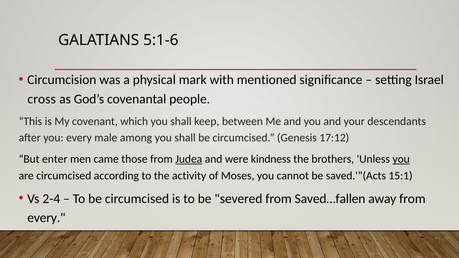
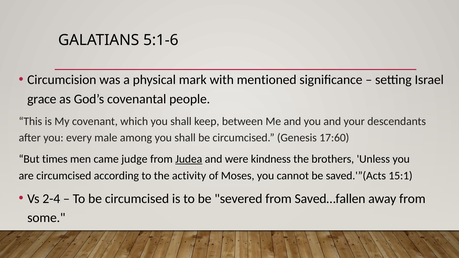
cross: cross -> grace (42, 99)
17:12: 17:12 -> 17:60 (334, 138)
enter: enter -> times (55, 159)
those: those -> judge (134, 159)
you underline: present -> none (401, 159)
every: every -> some (46, 218)
